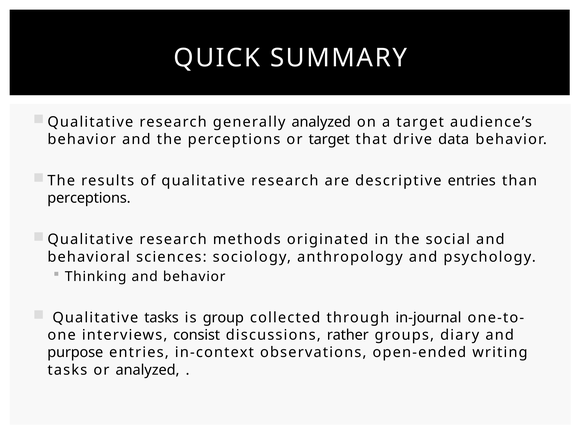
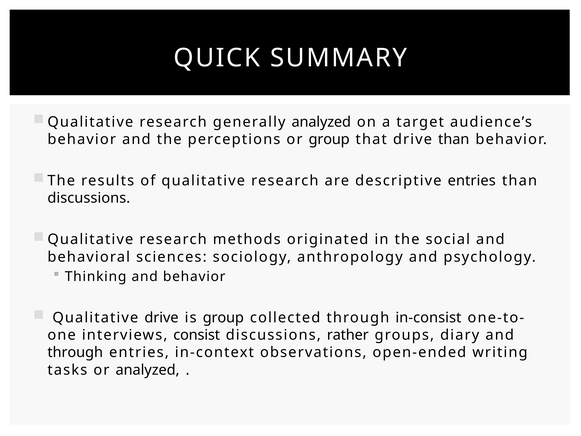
or target: target -> group (329, 139)
drive data: data -> than (454, 139)
perceptions: perceptions -> discussions (89, 198)
Qualitative tasks: tasks -> drive (161, 317)
in-journal: in-journal -> in-consist (428, 317)
purpose: purpose -> through (75, 352)
